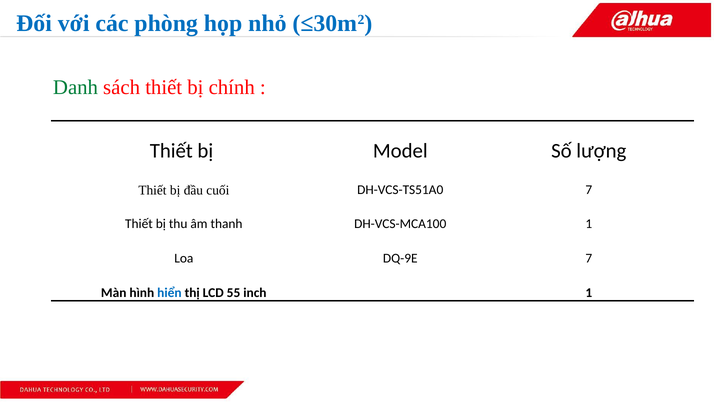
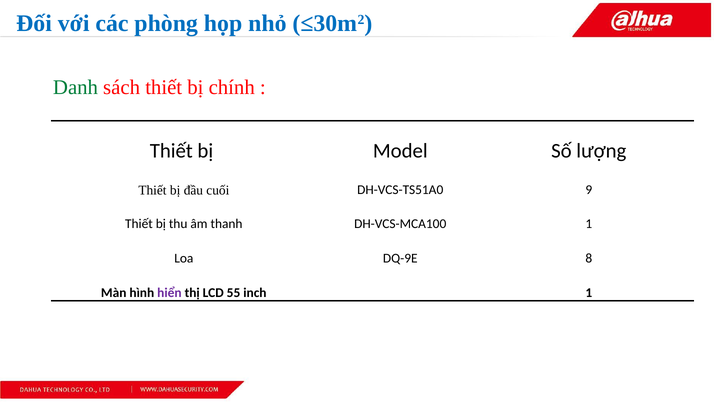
DH-VCS-TS51A0 7: 7 -> 9 (589, 189)
DQ-9E 7: 7 -> 8 (589, 258)
hiển colour: blue -> purple (169, 292)
